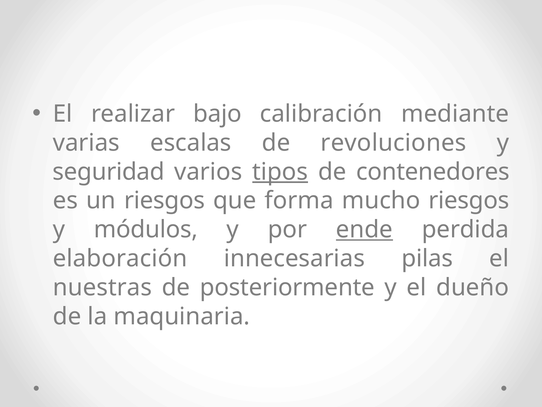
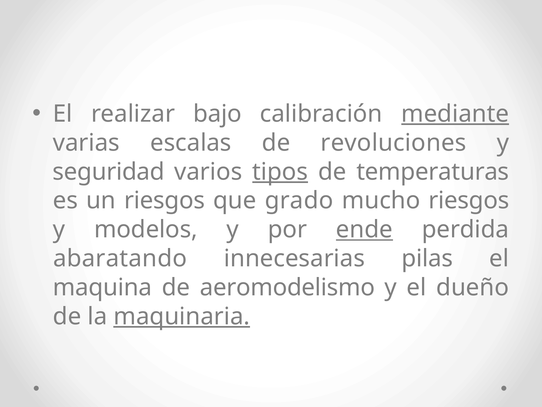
mediante underline: none -> present (455, 114)
contenedores: contenedores -> temperaturas (433, 172)
forma: forma -> grado (299, 200)
módulos: módulos -> modelos (146, 229)
elaboración: elaboración -> abaratando (120, 258)
nuestras: nuestras -> maquina (103, 287)
posteriormente: posteriormente -> aeromodelismo (287, 287)
maquinaria underline: none -> present (182, 316)
